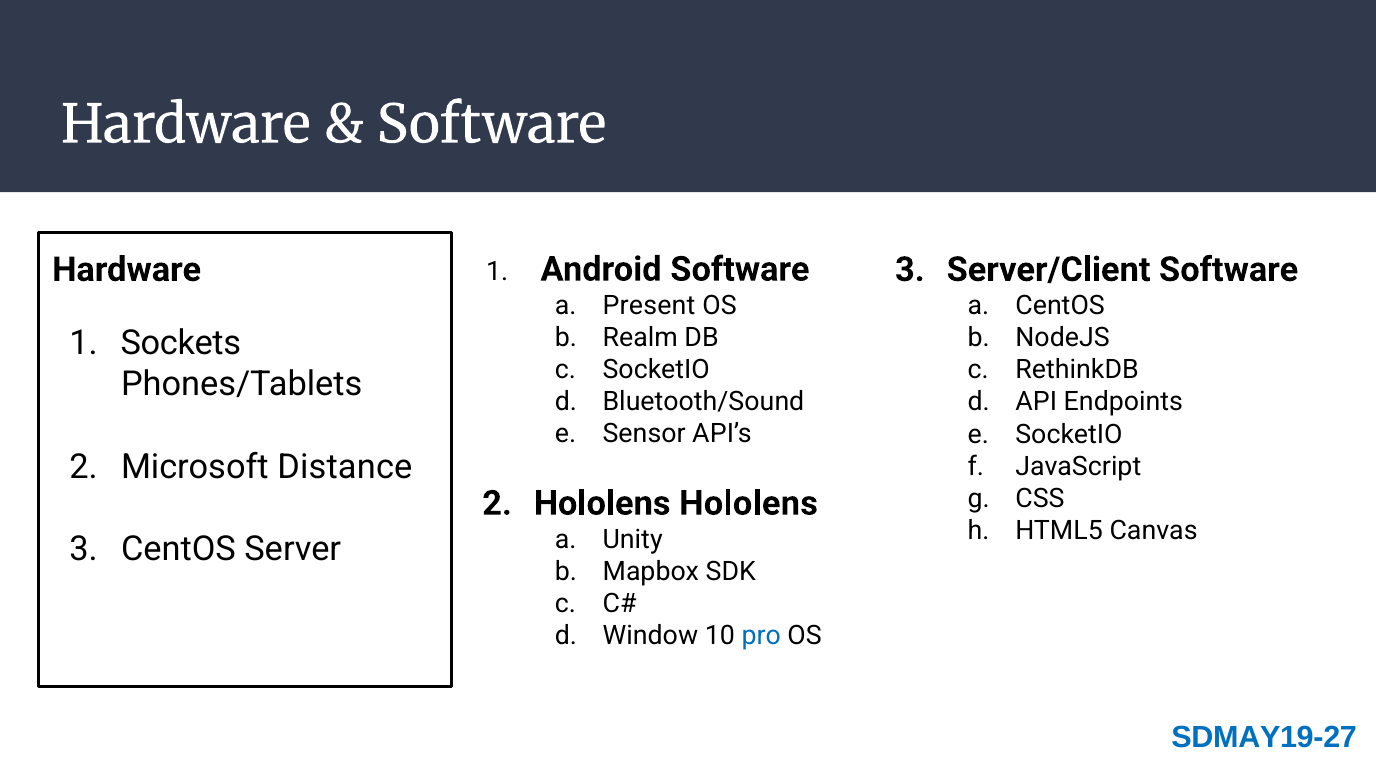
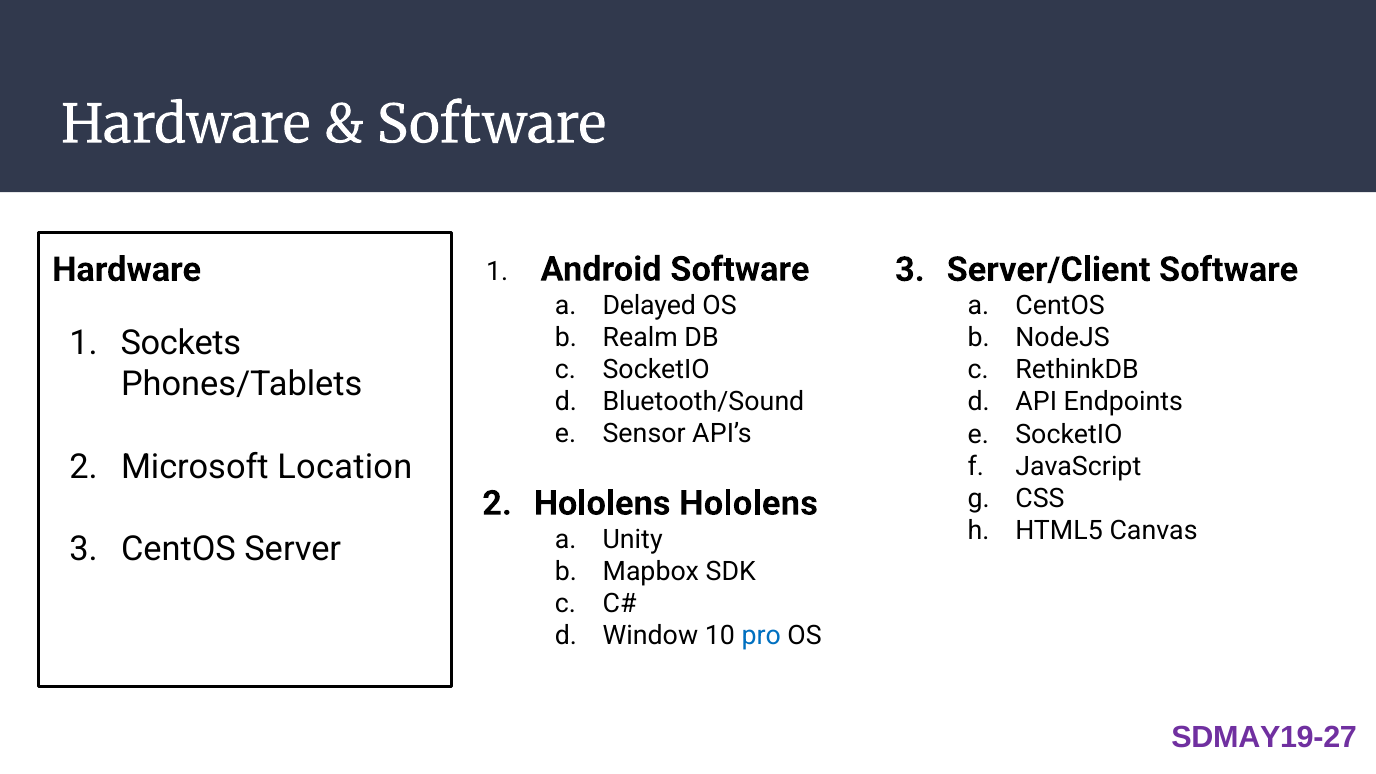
Present: Present -> Delayed (649, 305)
Distance: Distance -> Location (345, 467)
SDMAY19-27 colour: blue -> purple (1264, 738)
